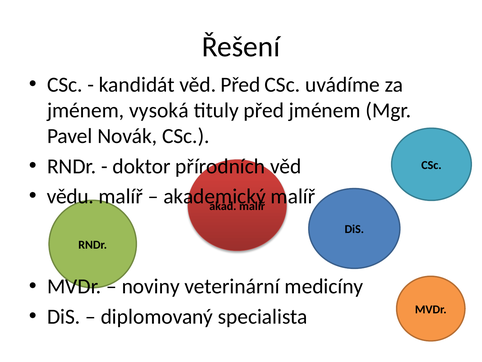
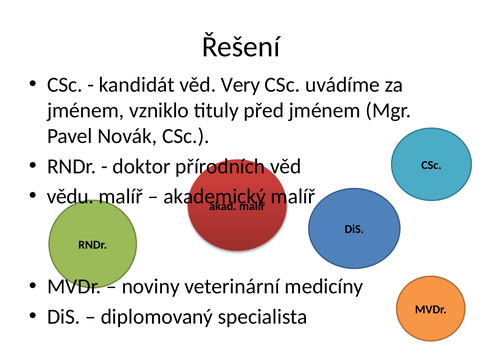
věd Před: Před -> Very (240, 85)
vysoká: vysoká -> vzniklo (159, 110)
